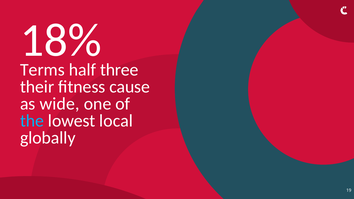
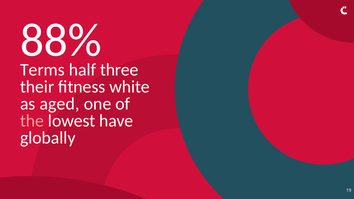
18%: 18% -> 88% (61, 40)
cause: cause -> white (130, 87)
wide: wide -> aged (60, 104)
the colour: light blue -> pink (32, 121)
local: local -> have (116, 121)
